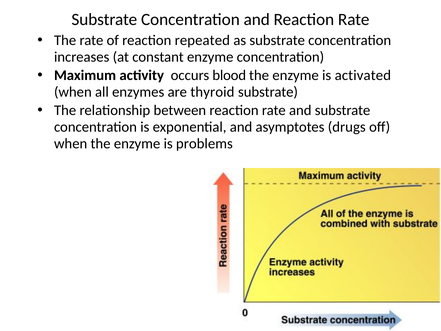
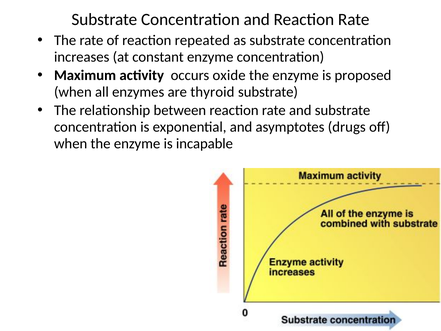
blood: blood -> oxide (229, 75)
activated: activated -> proposed (363, 75)
problems: problems -> incapable (204, 144)
